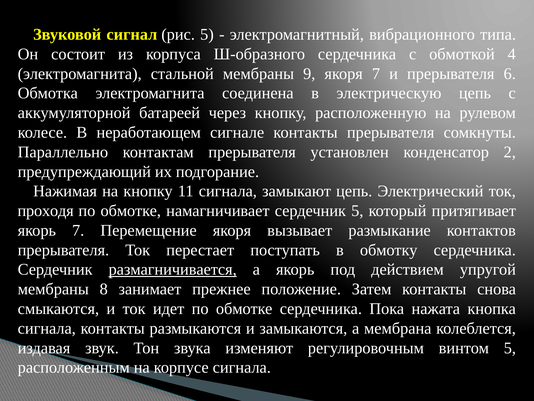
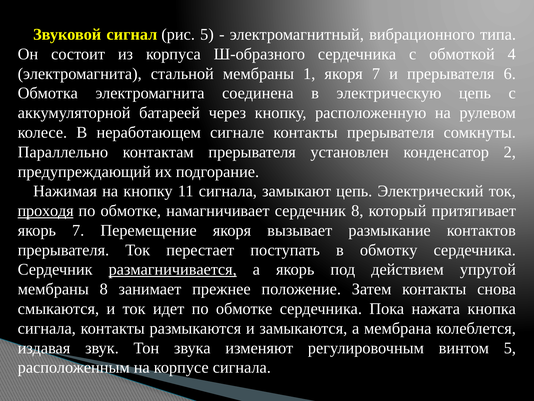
9: 9 -> 1 (309, 74)
проходя underline: none -> present (46, 211)
сердечник 5: 5 -> 8 (357, 211)
